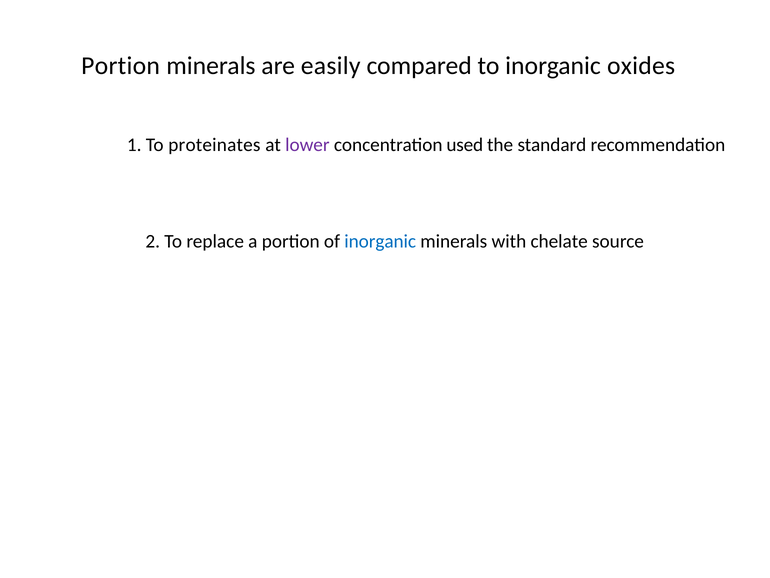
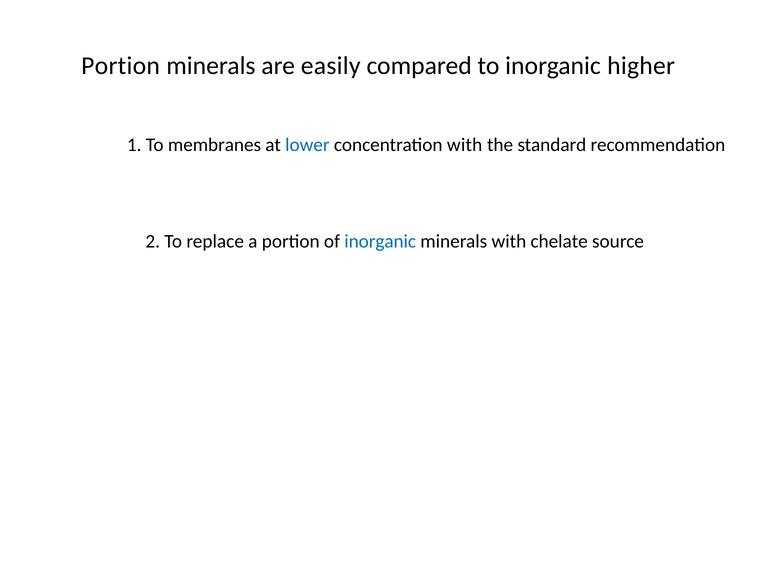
oxides: oxides -> higher (641, 66)
proteinates: proteinates -> membranes (215, 145)
lower colour: purple -> blue (307, 145)
concentration used: used -> with (465, 145)
